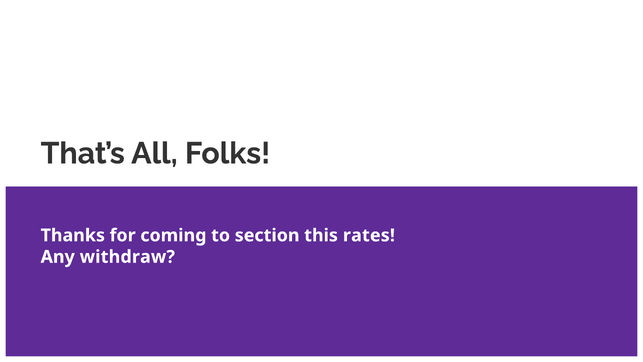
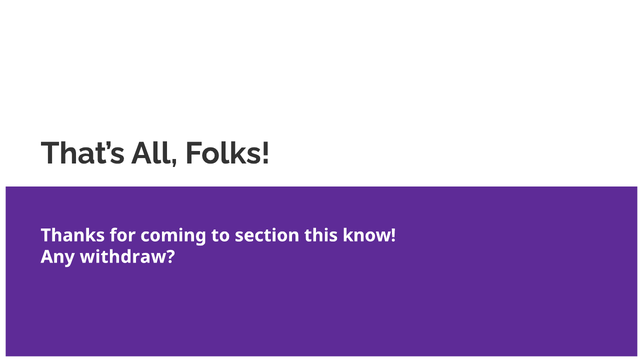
rates: rates -> know (369, 235)
